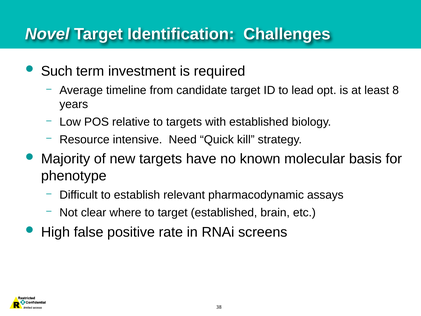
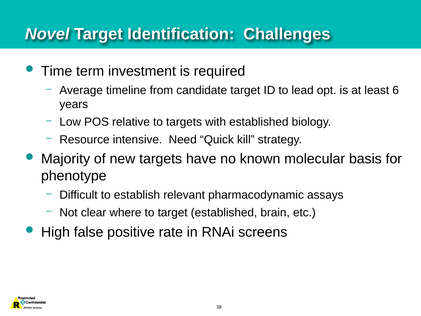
Such: Such -> Time (57, 71)
8: 8 -> 6 (396, 90)
